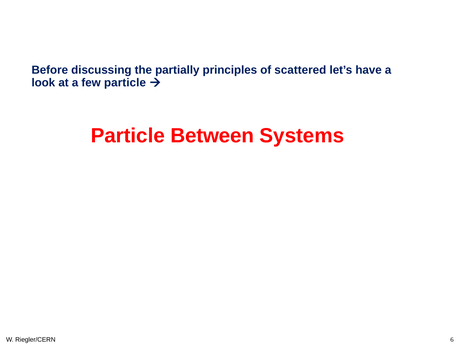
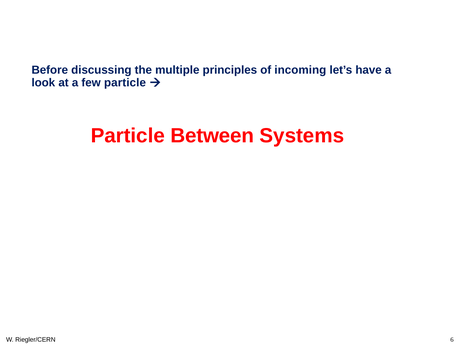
partially: partially -> multiple (177, 70)
scattered: scattered -> incoming (300, 70)
